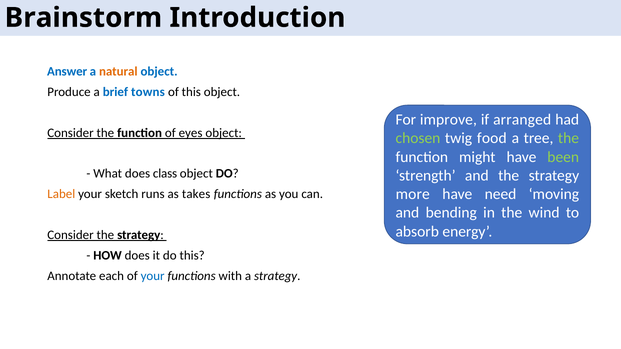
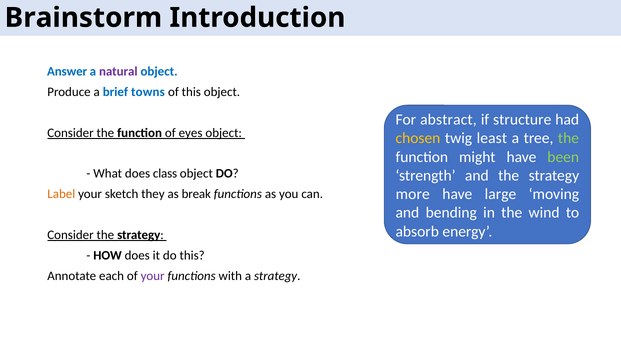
natural colour: orange -> purple (118, 72)
improve: improve -> abstract (448, 120)
arranged: arranged -> structure (522, 120)
chosen colour: light green -> yellow (418, 138)
food: food -> least (492, 138)
need: need -> large (500, 194)
runs: runs -> they (153, 194)
takes: takes -> break (196, 194)
your colour: blue -> purple (153, 276)
